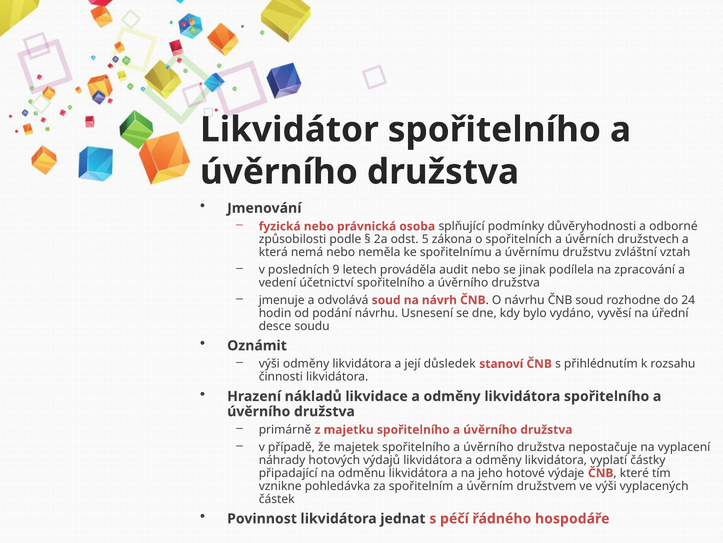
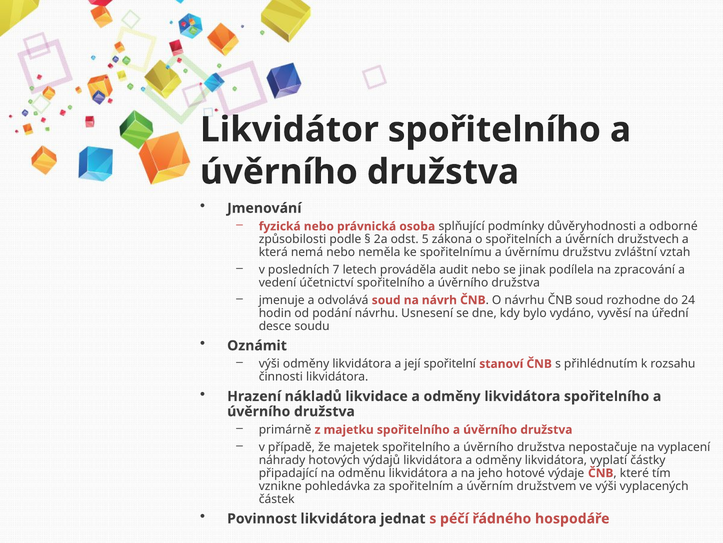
9: 9 -> 7 (336, 269)
důsledek: důsledek -> spořitelní (450, 363)
